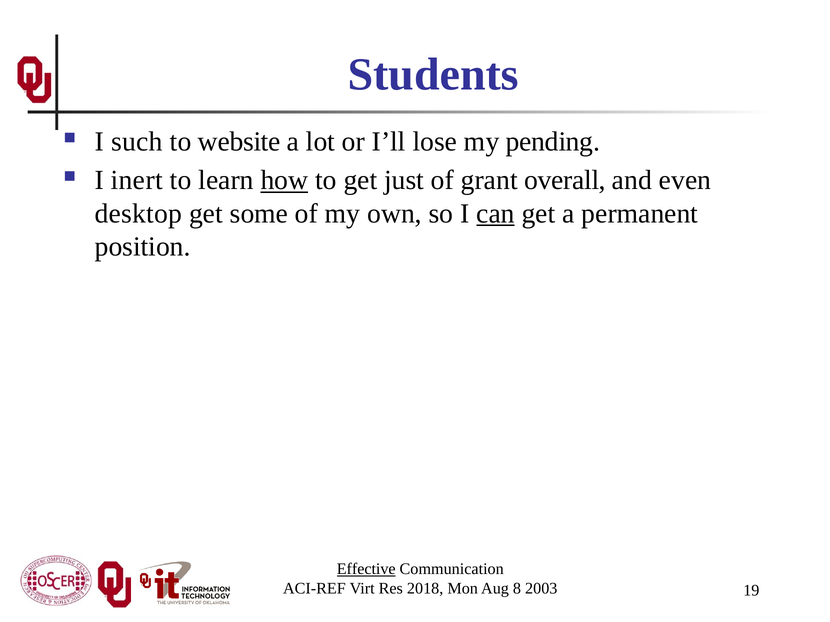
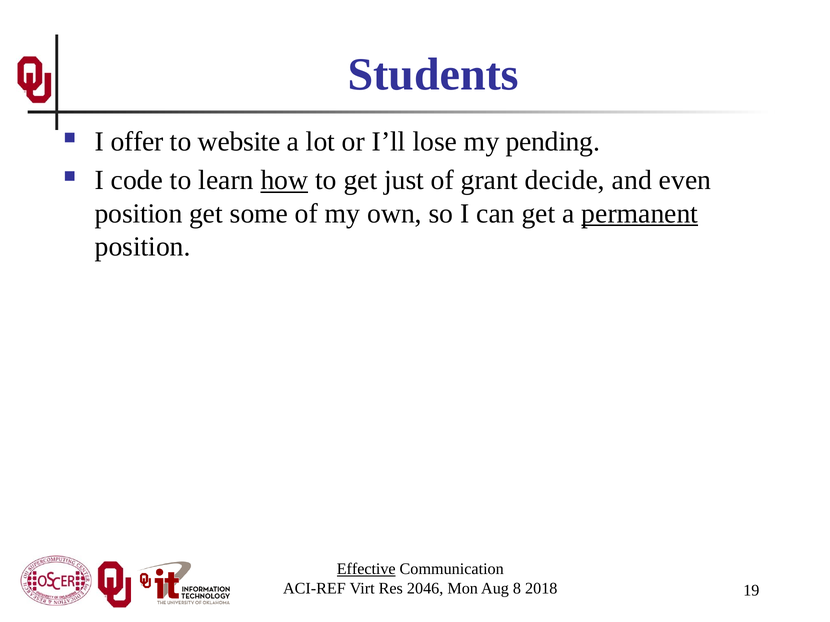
such: such -> offer (137, 142)
inert: inert -> code (137, 180)
overall: overall -> decide (565, 180)
desktop: desktop -> position (139, 214)
can underline: present -> none (495, 214)
permanent underline: none -> present (640, 214)
2018: 2018 -> 2046 (425, 589)
2003: 2003 -> 2018 (541, 589)
